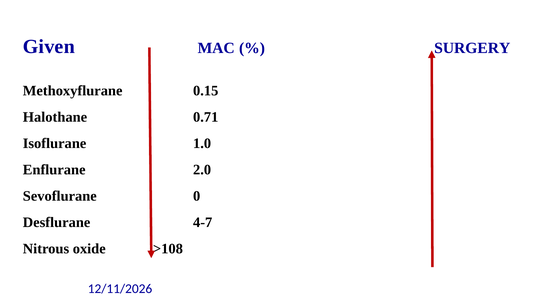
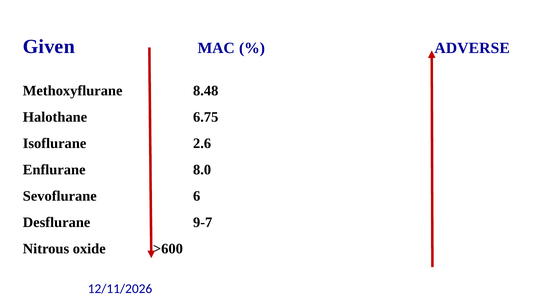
SURGERY: SURGERY -> ADVERSE (472, 48)
0.15: 0.15 -> 8.48 (206, 91)
0.71: 0.71 -> 6.75 (206, 117)
1.0: 1.0 -> 2.6 (202, 144)
2.0: 2.0 -> 8.0 (202, 170)
0: 0 -> 6 (197, 196)
4-7: 4-7 -> 9-7 (203, 223)
>108: >108 -> >600 (168, 249)
